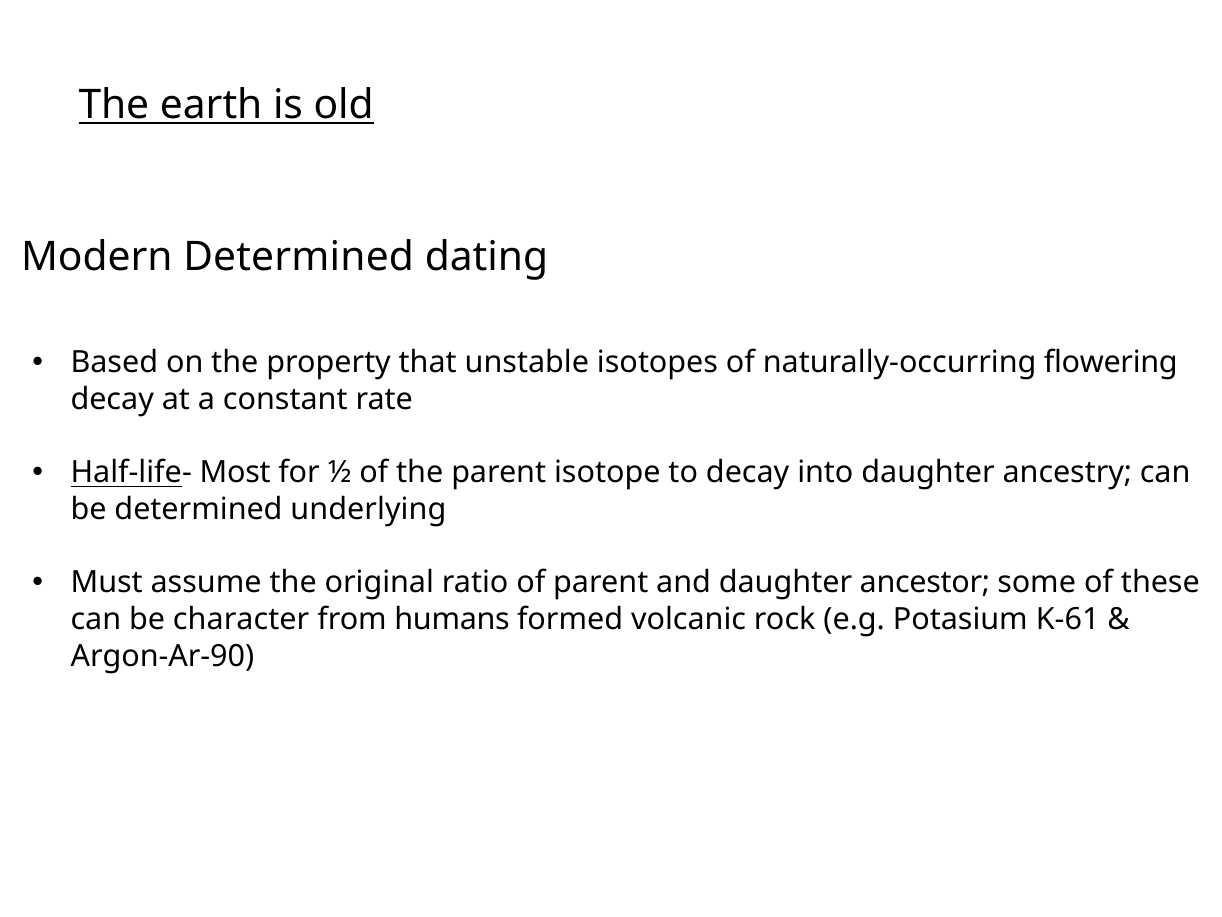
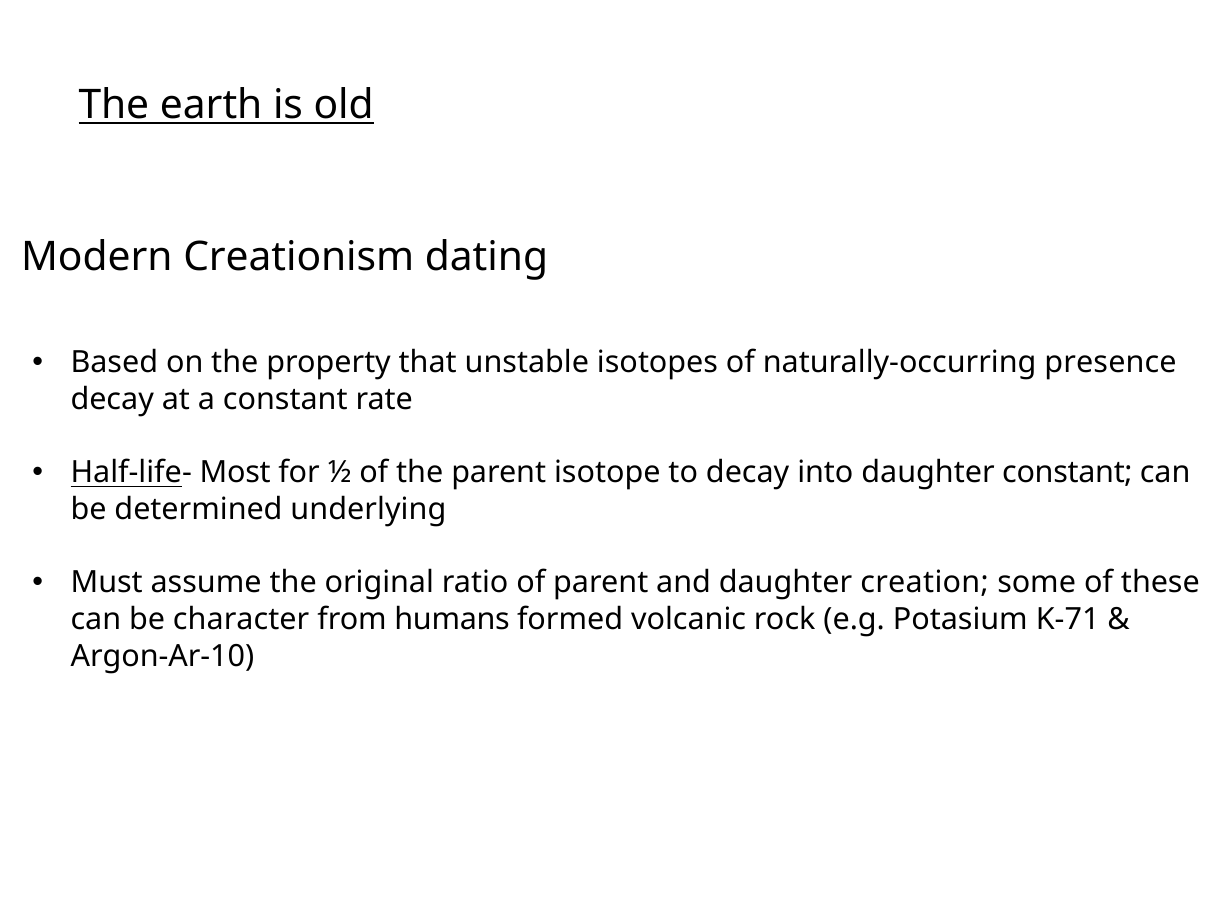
Modern Determined: Determined -> Creationism (299, 257)
flowering: flowering -> presence (1111, 362)
daughter ancestry: ancestry -> constant (1067, 472)
ancestor: ancestor -> creation (925, 582)
K-61: K-61 -> K-71 (1068, 619)
Argon-Ar-90: Argon-Ar-90 -> Argon-Ar-10 (162, 656)
